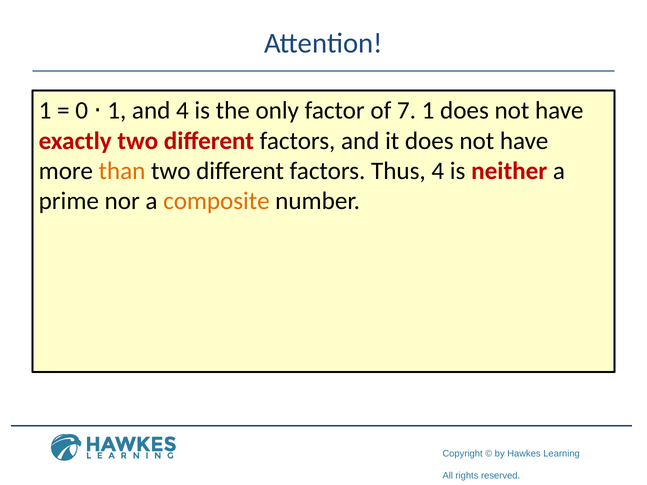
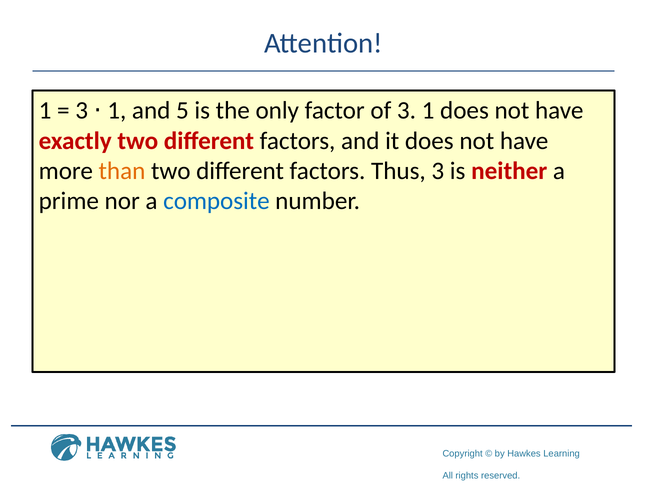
0: 0 -> 3 (82, 111)
and 4: 4 -> 5 (182, 111)
of 7: 7 -> 3 (406, 111)
Thus 4: 4 -> 3 (438, 171)
composite colour: orange -> blue (216, 201)
